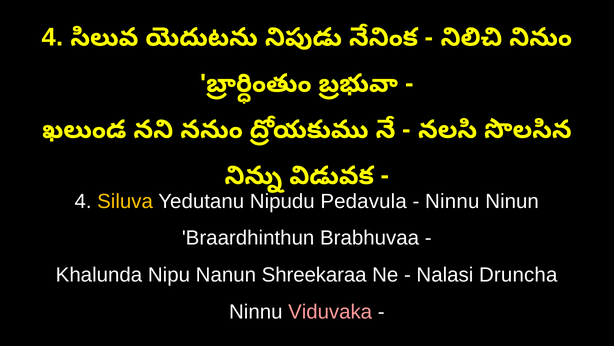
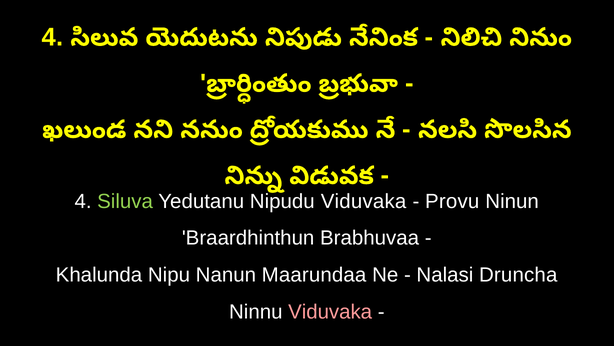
Siluva colour: yellow -> light green (125, 201)
Nipudu Pedavula: Pedavula -> Viduvaka (364, 201)
Ninnu: Ninnu -> Provu (452, 201)
Shreekaraa: Shreekaraa -> Maarundaa (314, 275)
